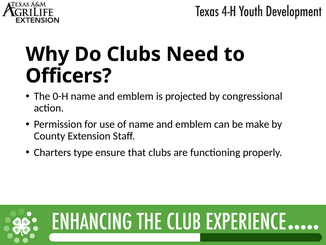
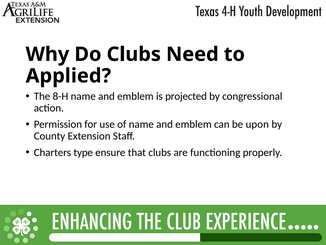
Officers: Officers -> Applied (68, 76)
0-H: 0-H -> 8-H (60, 96)
make: make -> upon (257, 124)
